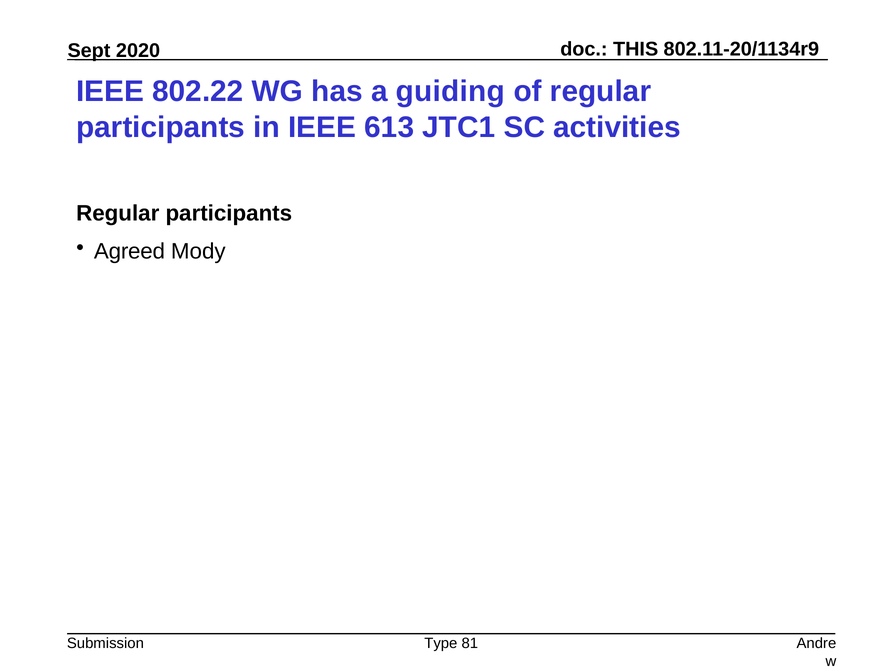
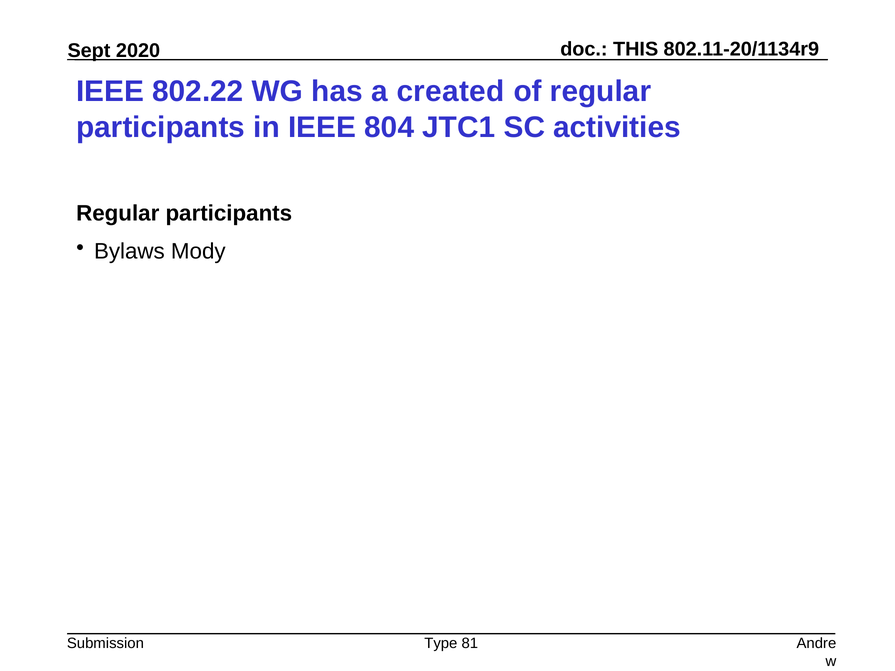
guiding: guiding -> created (451, 92)
613: 613 -> 804 (389, 127)
Agreed: Agreed -> Bylaws (129, 251)
